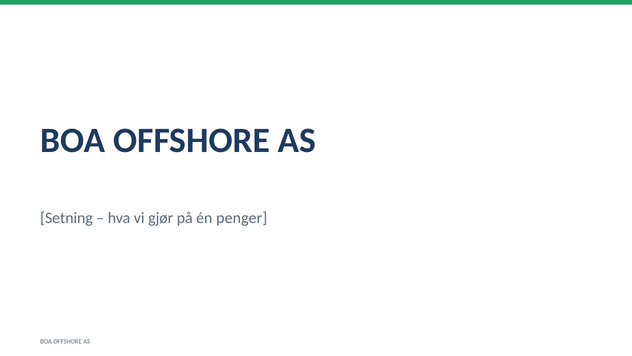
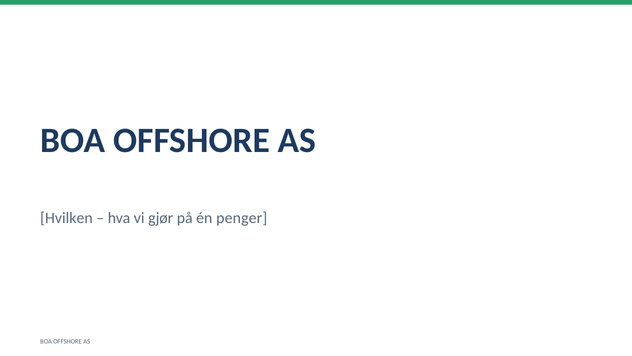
Setning: Setning -> Hvilken (66, 218)
